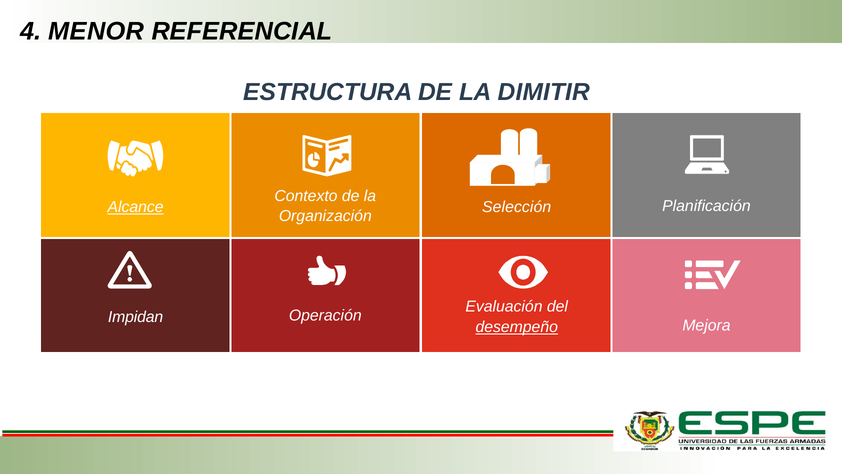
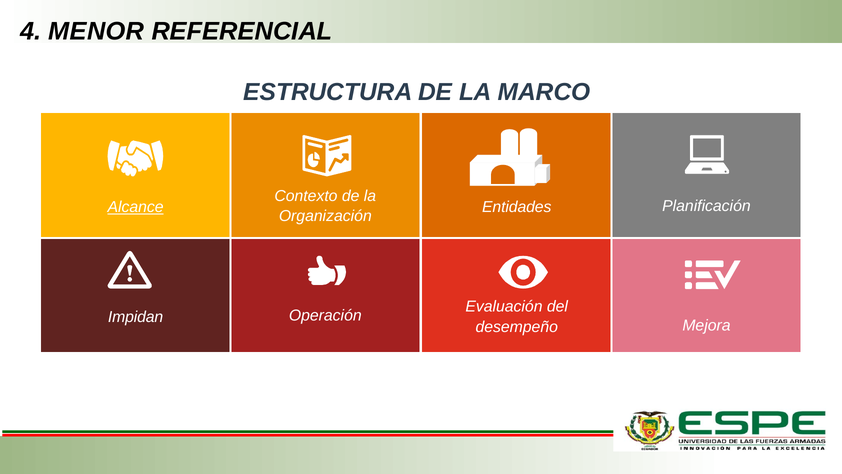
DIMITIR: DIMITIR -> MARCO (544, 92)
Selección: Selección -> Entidades (517, 207)
desempeño underline: present -> none (517, 327)
